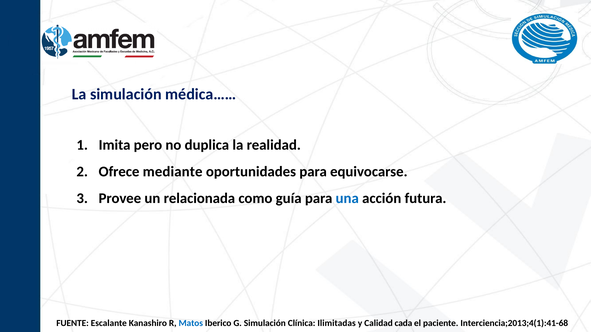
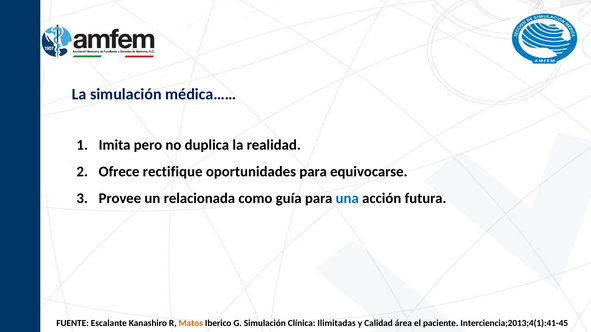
mediante: mediante -> rectifique (173, 172)
Matos colour: blue -> orange (191, 324)
cada: cada -> área (403, 324)
Interciencia;2013;4(1):41-68: Interciencia;2013;4(1):41-68 -> Interciencia;2013;4(1):41-45 (514, 324)
